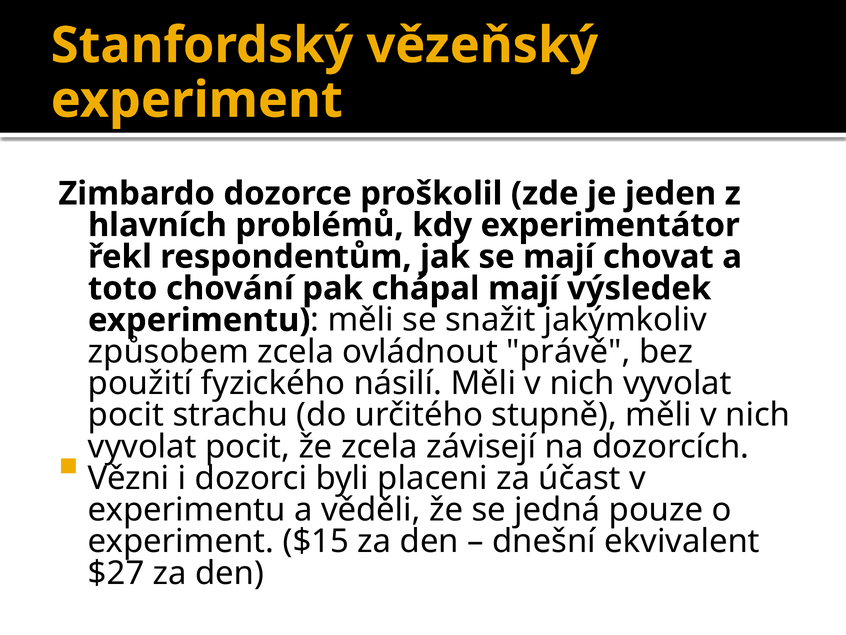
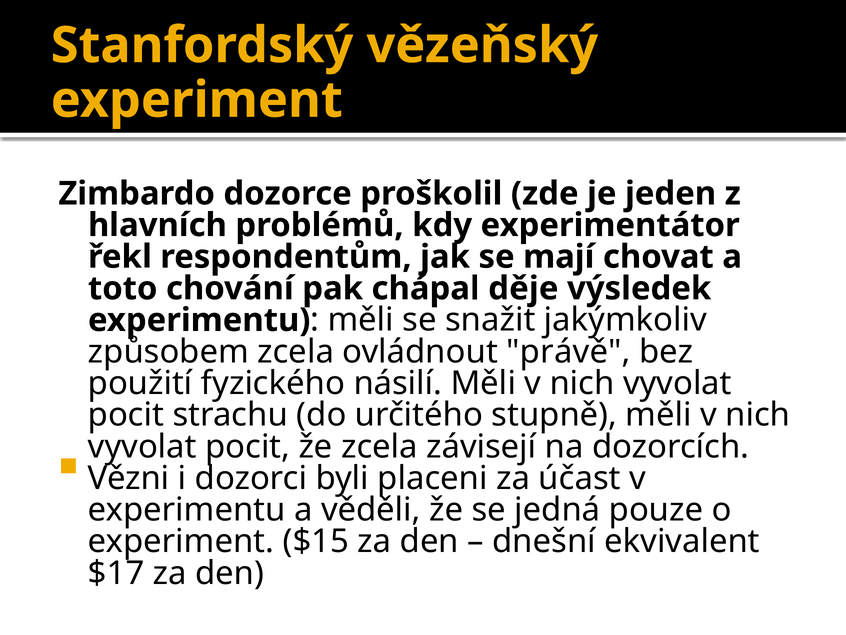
chápal mají: mají -> děje (523, 288)
$27: $27 -> $17 (116, 573)
